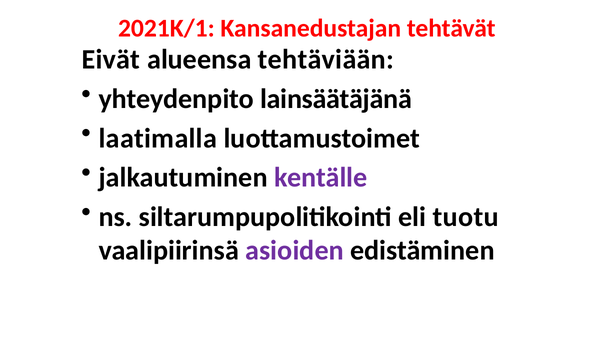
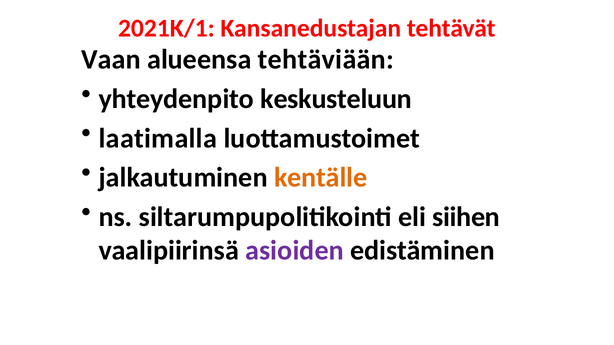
Eivät: Eivät -> Vaan (111, 60)
lainsäätäjänä: lainsäätäjänä -> keskusteluun (336, 99)
kentälle colour: purple -> orange (321, 178)
tuotu: tuotu -> siihen (466, 217)
